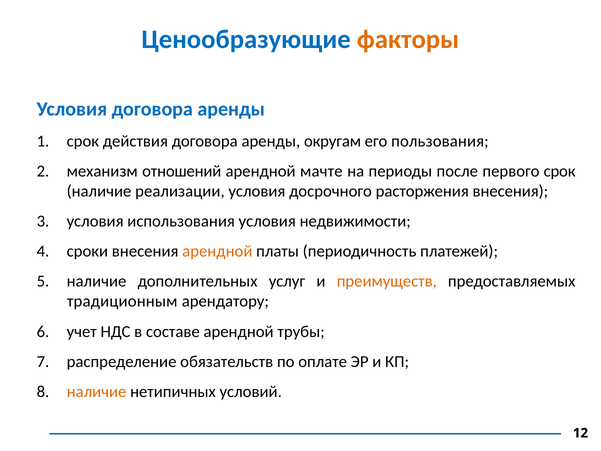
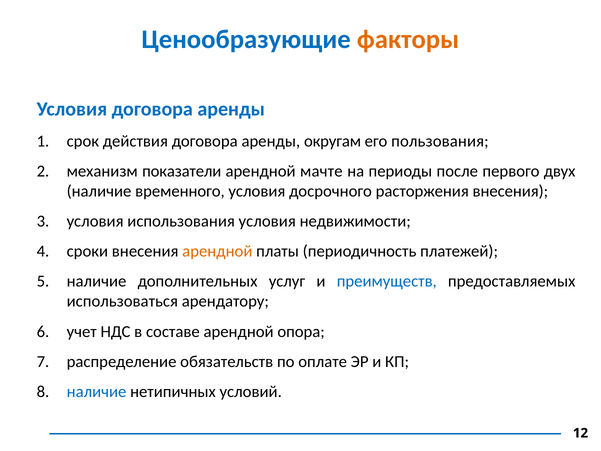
отношений: отношений -> показатели (182, 171)
первого срок: срок -> двух (560, 171)
реализации: реализации -> временного (180, 191)
преимуществ colour: orange -> blue (387, 281)
традиционным: традиционным -> использоваться (122, 301)
трубы: трубы -> опора (301, 331)
наличие colour: orange -> blue (97, 391)
